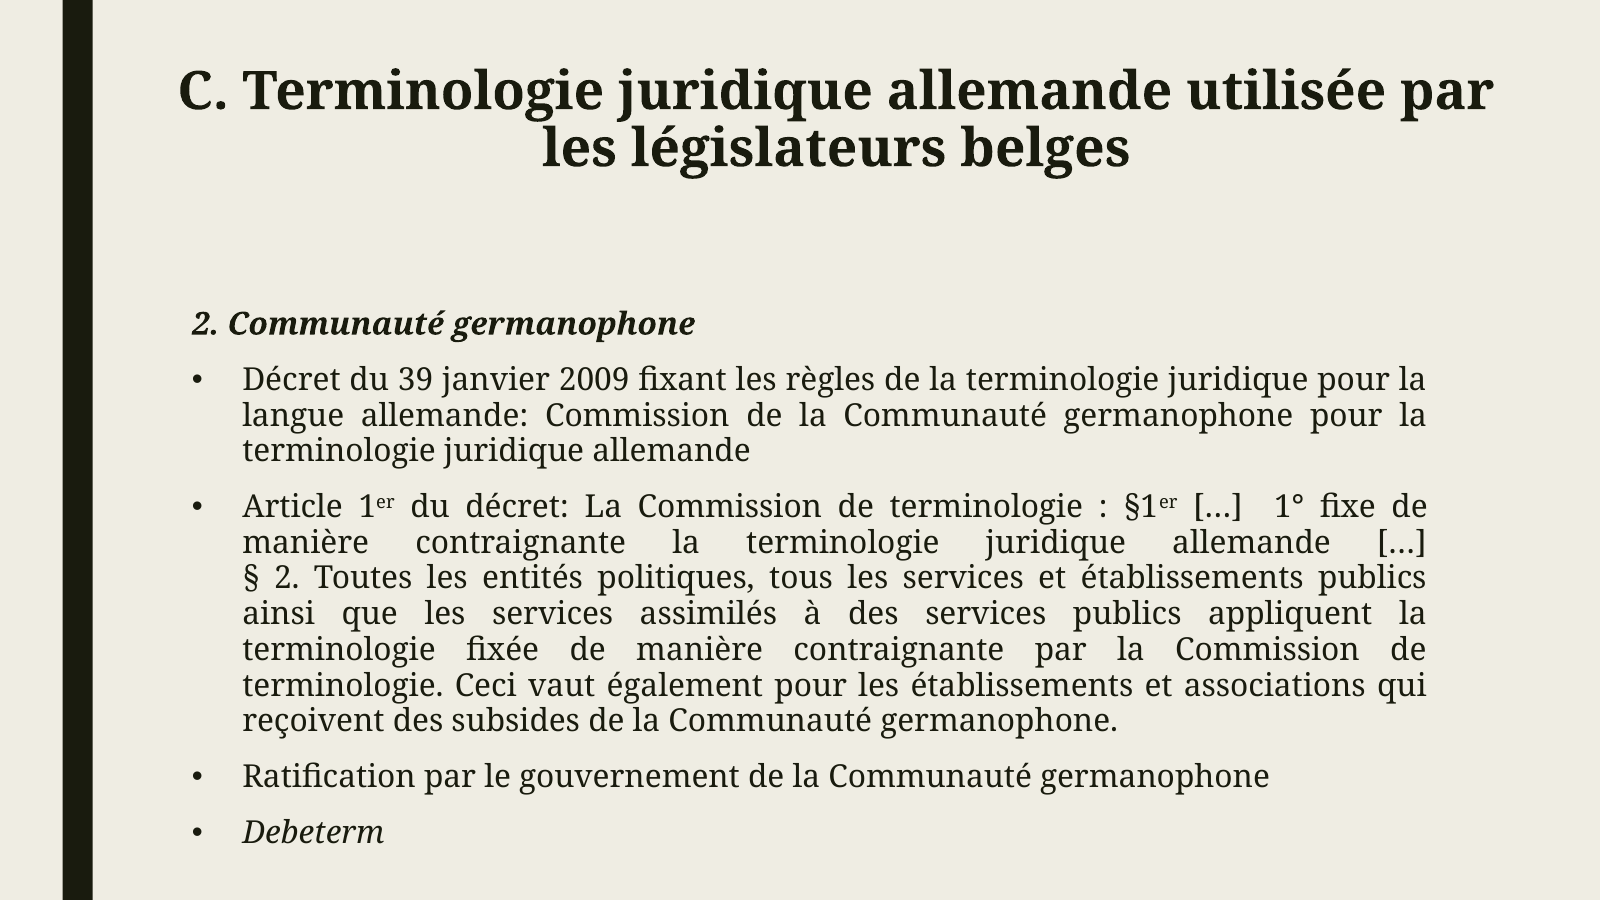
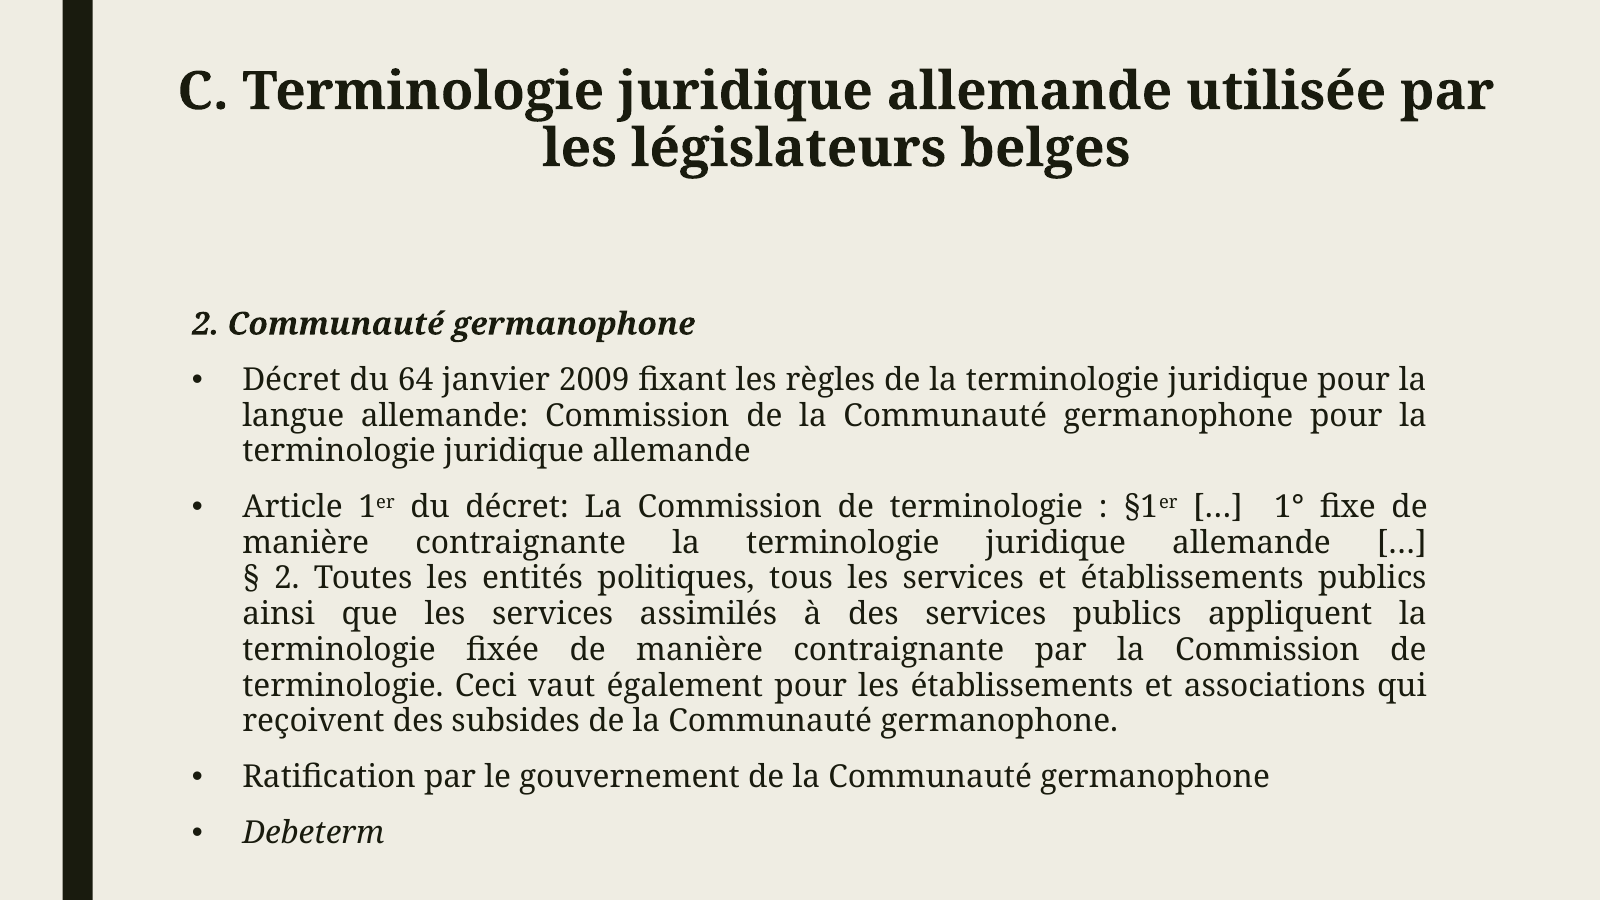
39: 39 -> 64 (416, 380)
